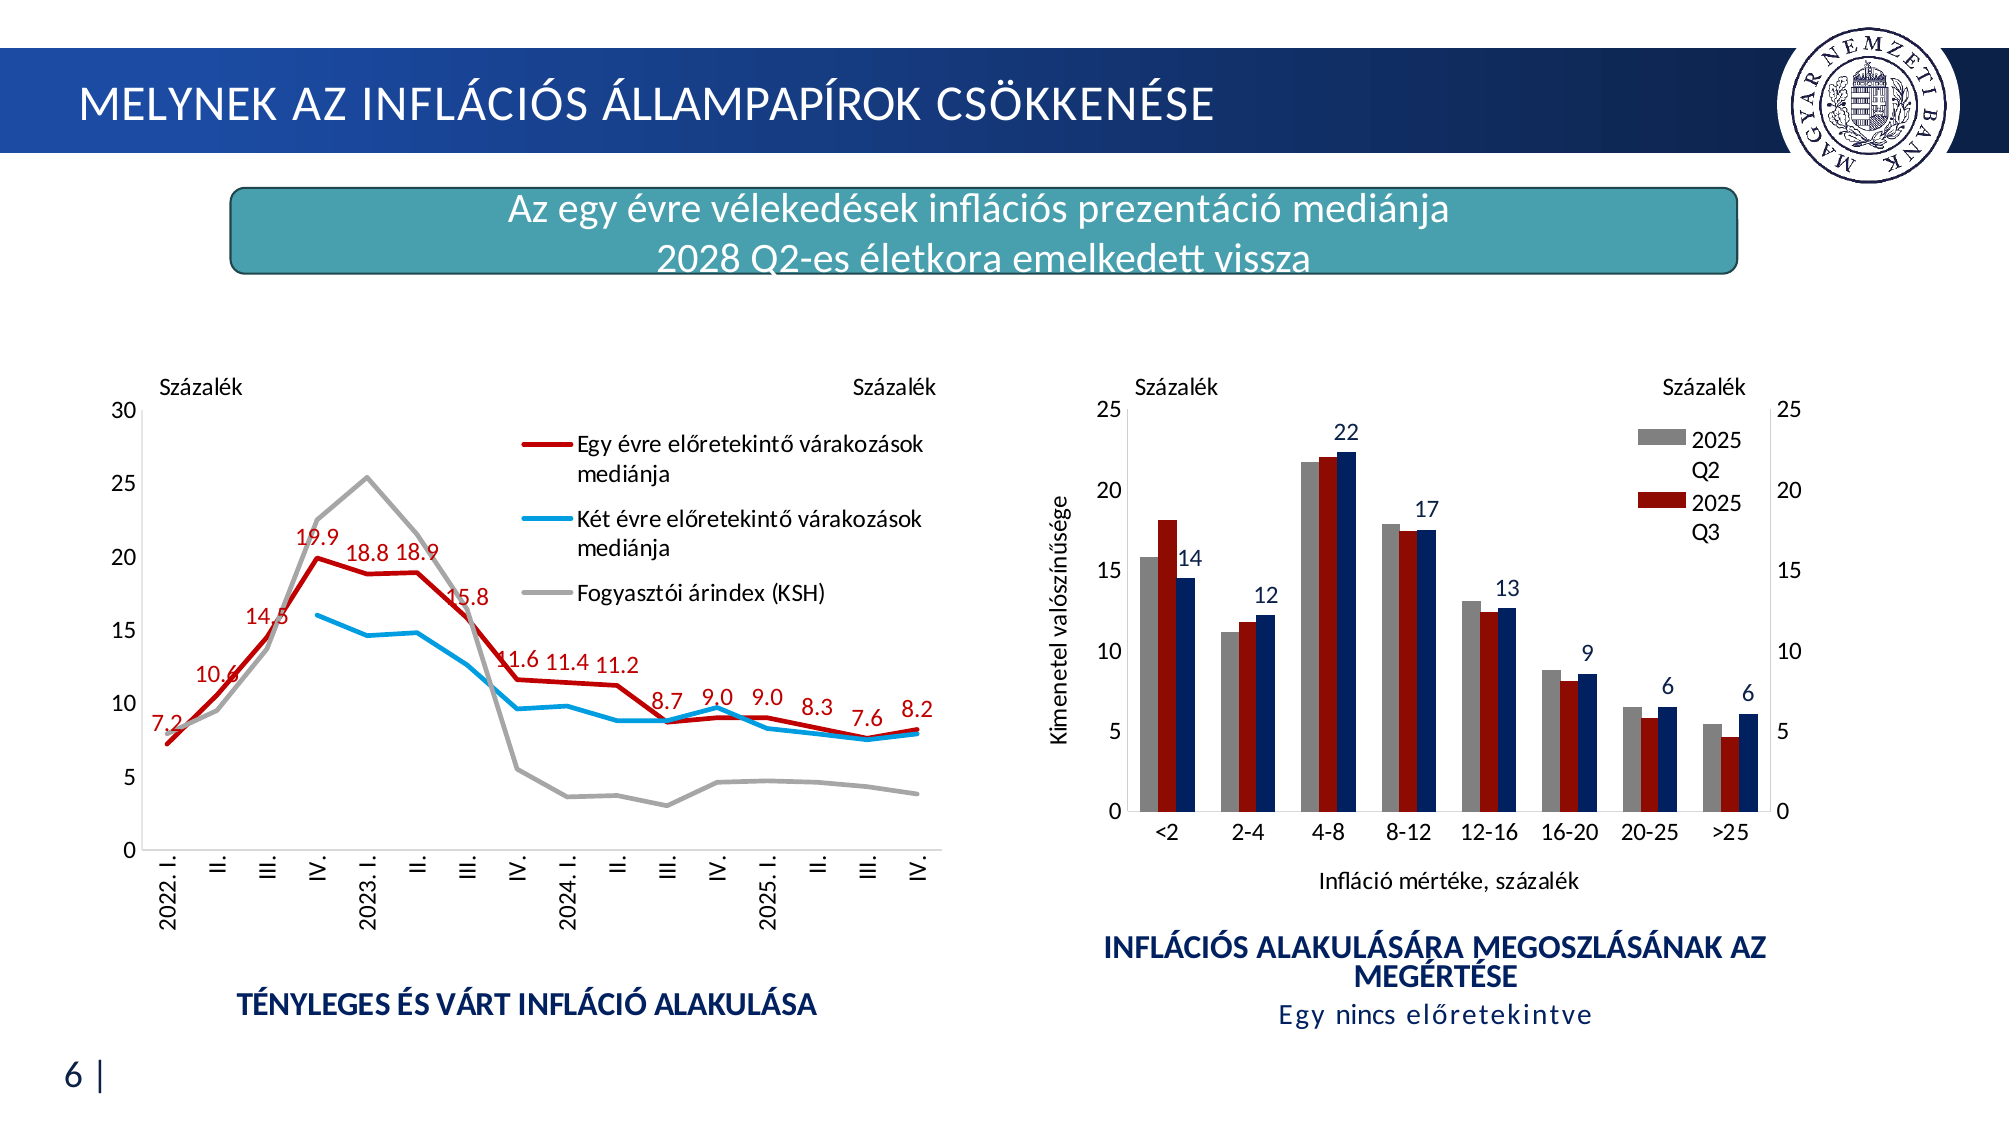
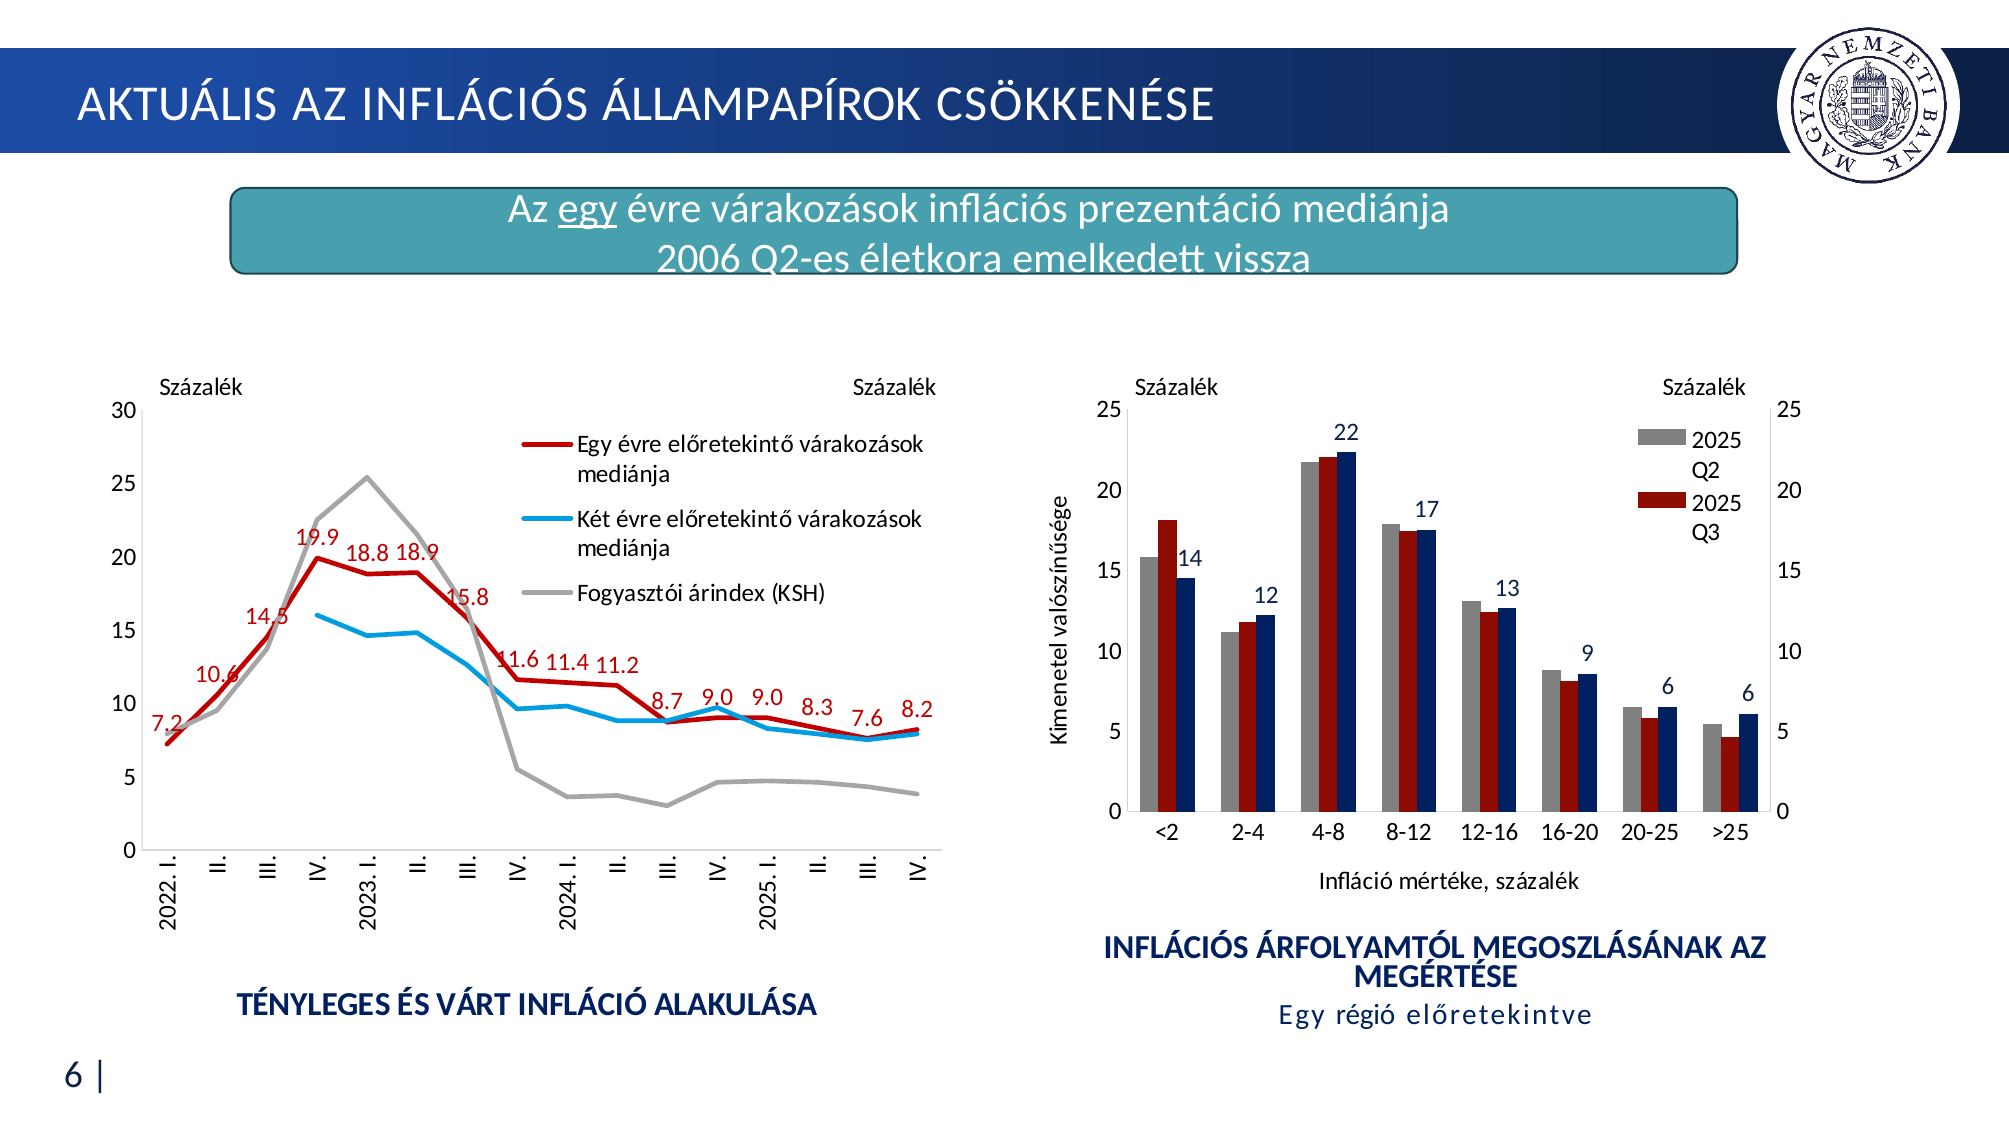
MELYNEK: MELYNEK -> AKTUÁLIS (178, 104)
egy underline: none -> present (588, 209)
évre vélekedések: vélekedések -> várakozások (815, 209)
2028: 2028 -> 2006 (698, 259)
ALAKULÁSÁRA: ALAKULÁSÁRA -> ÁRFOLYAMTÓL (1360, 948)
nincs: nincs -> régió (1366, 1015)
